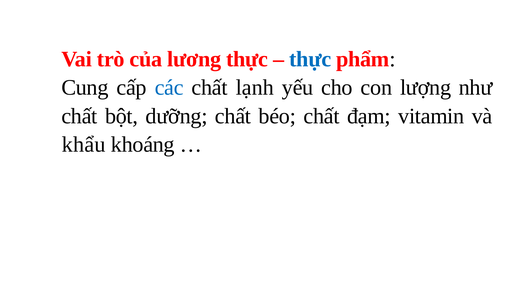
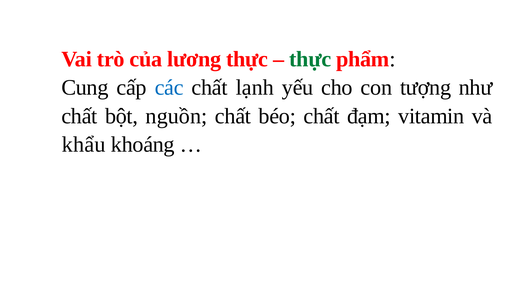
thực colour: blue -> green (310, 59)
lượng: lượng -> tượng (426, 88)
dưỡng: dưỡng -> nguồn (176, 116)
